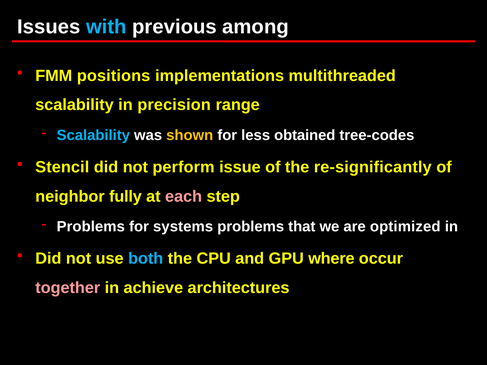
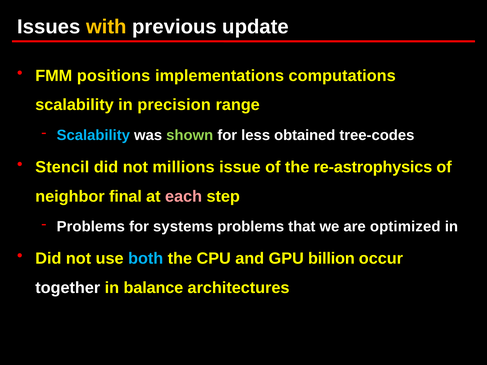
with colour: light blue -> yellow (106, 27)
among: among -> update (256, 27)
multithreaded: multithreaded -> computations (342, 76)
shown colour: yellow -> light green (190, 135)
perform: perform -> millions (183, 167)
re-significantly: re-significantly -> re-astrophysics (373, 167)
fully: fully -> final (126, 196)
where: where -> billion (331, 259)
together colour: pink -> white (68, 288)
achieve: achieve -> balance (153, 288)
